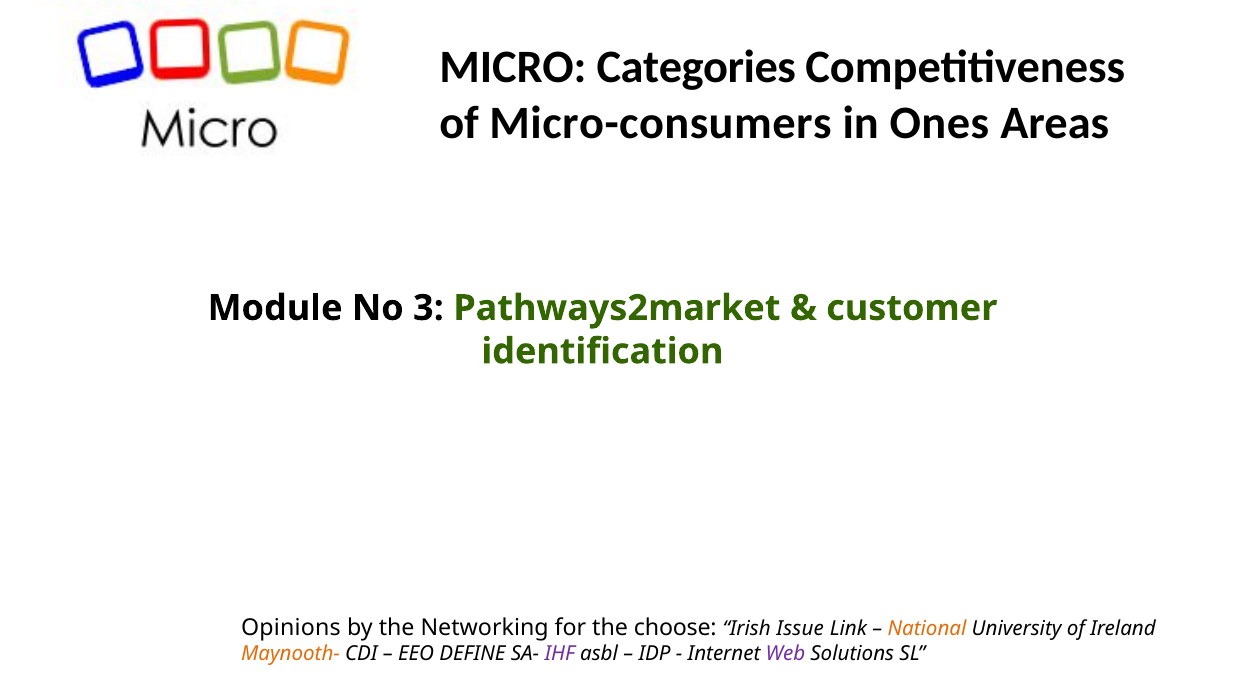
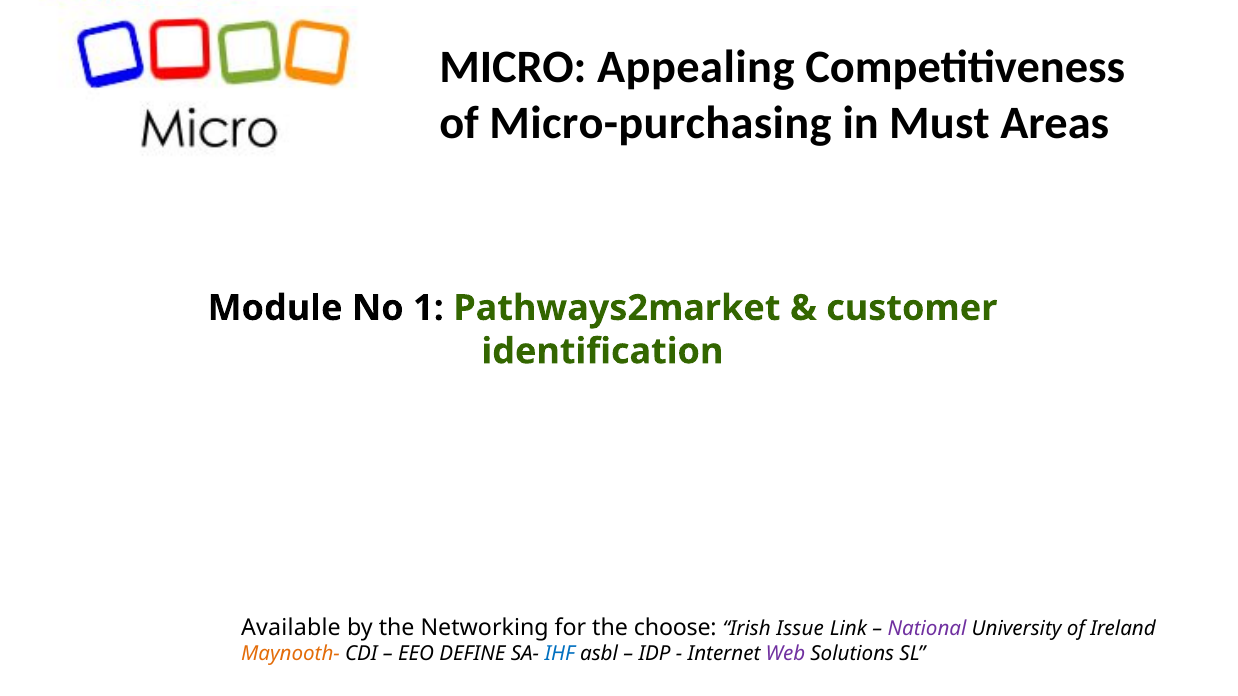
Categories: Categories -> Appealing (696, 67)
Micro-consumers: Micro-consumers -> Micro-purchasing (661, 123)
Ones: Ones -> Must (939, 123)
3: 3 -> 1 (428, 308)
Opinions: Opinions -> Available (291, 628)
National colour: orange -> purple (927, 629)
IHF colour: purple -> blue (560, 654)
